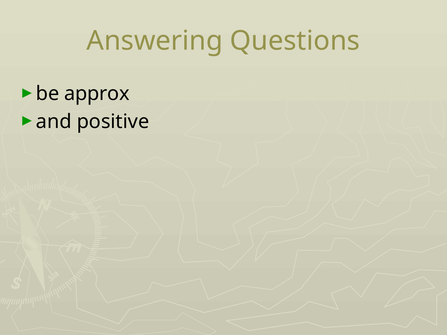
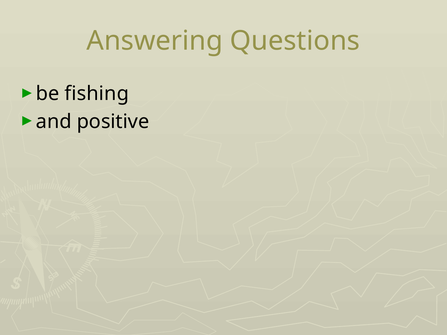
approx: approx -> fishing (97, 94)
